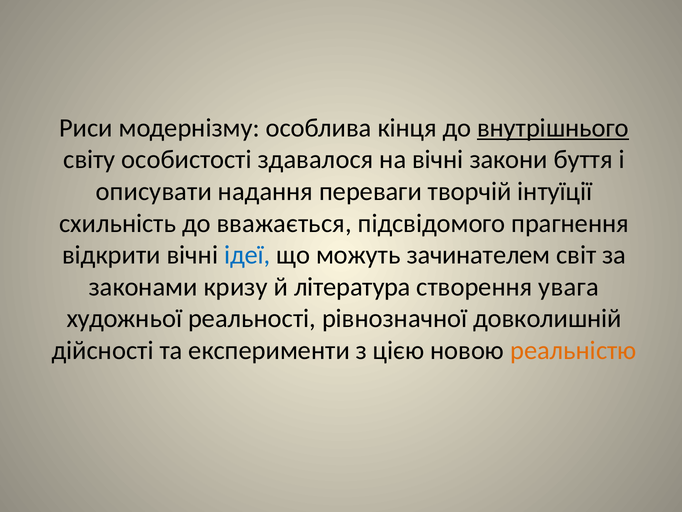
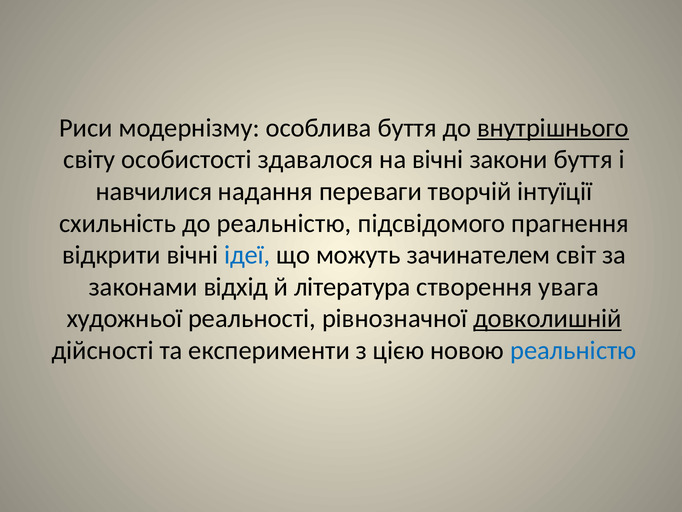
особлива кінця: кінця -> буття (407, 128)
описувати: описувати -> навчилися (154, 191)
до вважається: вважається -> реальністю (284, 223)
кризу: кризу -> відхід (236, 287)
довколишній underline: none -> present (547, 318)
реальністю colour: orange -> blue (573, 350)
